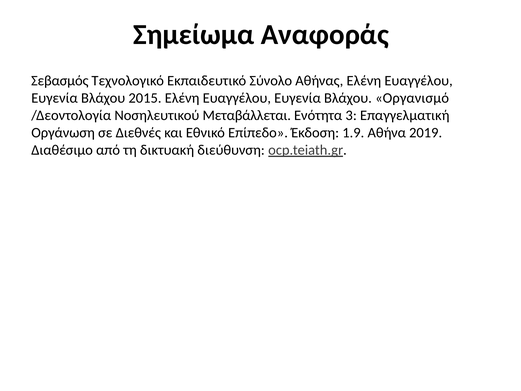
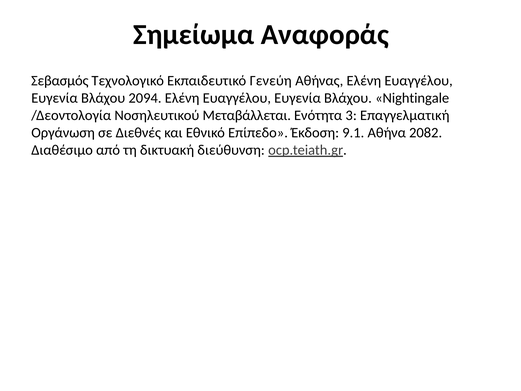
Σύνολο: Σύνολο -> Γενεύη (271, 81)
2015: 2015 -> 2094 (145, 98)
Οργανισμό: Οργανισμό -> Nightingale (412, 98)
1.9: 1.9 -> 9.1 (353, 133)
2019: 2019 -> 2082 (426, 133)
